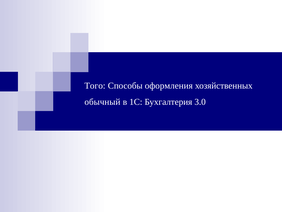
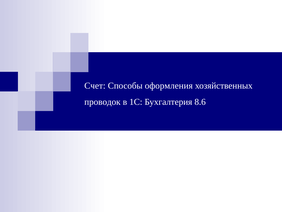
Того: Того -> Счет (95, 85)
обычный: обычный -> проводок (102, 102)
3.0: 3.0 -> 8.6 (200, 102)
